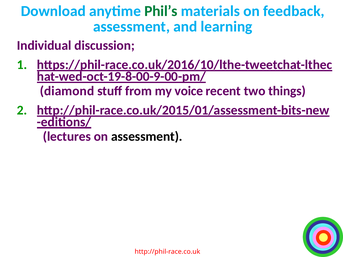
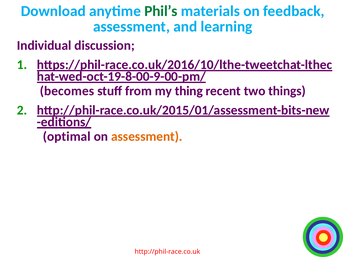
diamond: diamond -> becomes (67, 91)
voice: voice -> thing (189, 91)
lectures: lectures -> optimal (67, 137)
assessment colour: black -> orange (147, 137)
